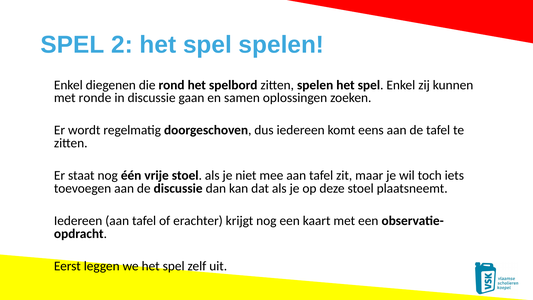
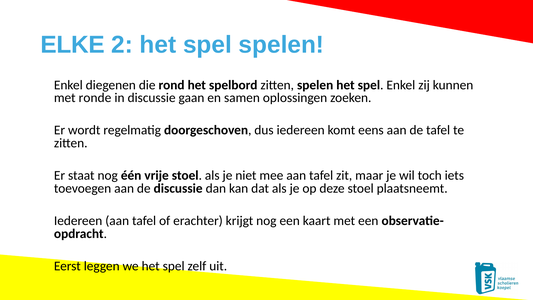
SPEL: SPEL -> ELKE (73, 45)
